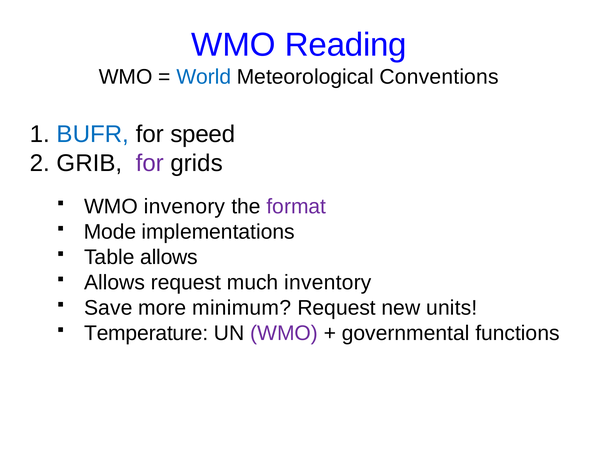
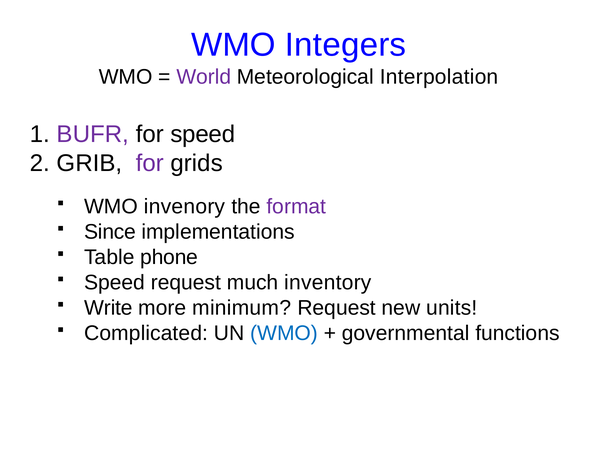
Reading: Reading -> Integers (346, 45)
World colour: blue -> purple (204, 77)
Conventions: Conventions -> Interpolation (439, 77)
BUFR colour: blue -> purple (93, 134)
Mode: Mode -> Since (110, 231)
Table allows: allows -> phone (169, 257)
Allows: Allows -> Speed (115, 282)
Save: Save -> Write (108, 307)
Temperature: Temperature -> Complicated (146, 333)
WMO colour: purple -> blue (284, 333)
